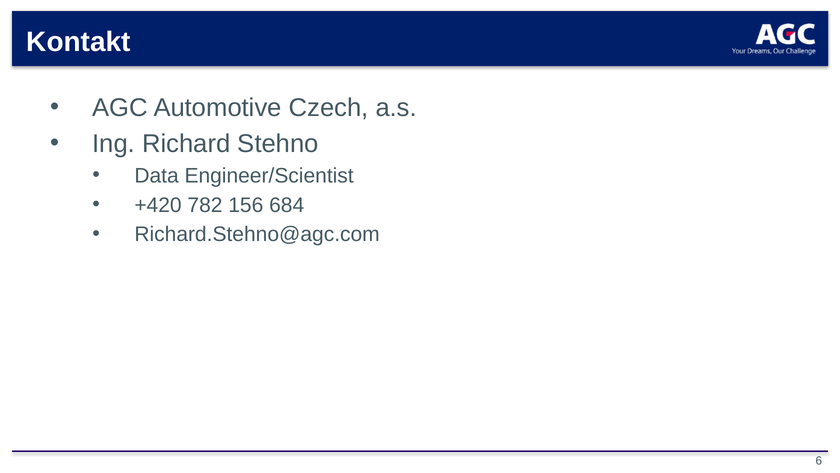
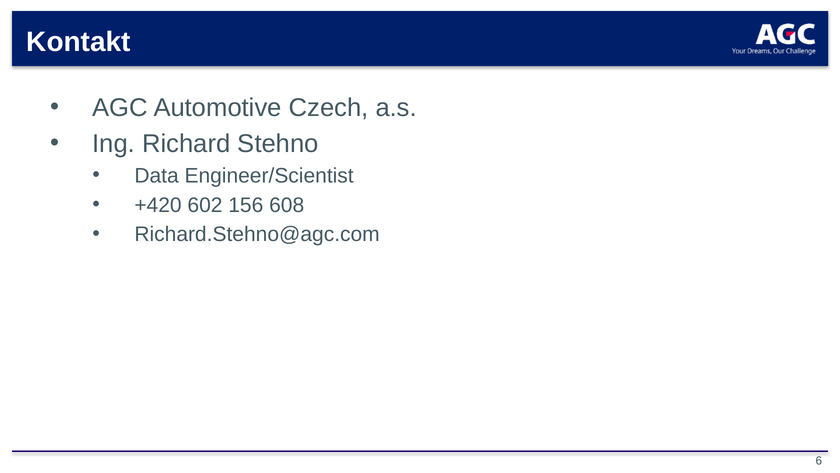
782: 782 -> 602 (205, 205)
684: 684 -> 608 (287, 205)
